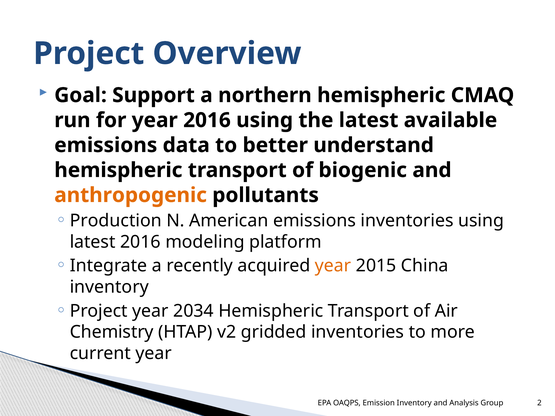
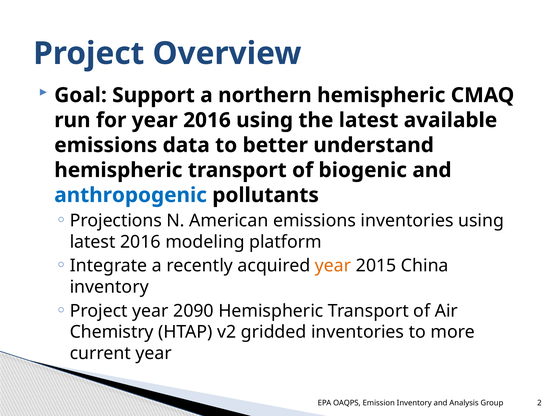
anthropogenic colour: orange -> blue (131, 195)
Production: Production -> Projections (116, 221)
2034: 2034 -> 2090 (193, 311)
